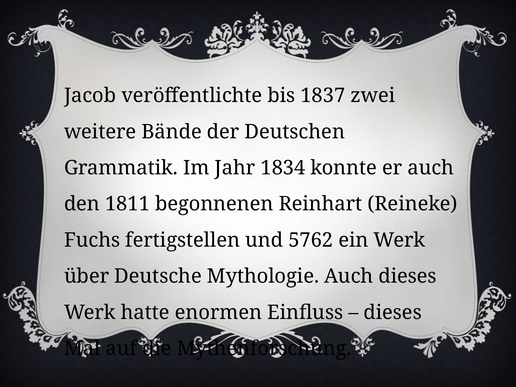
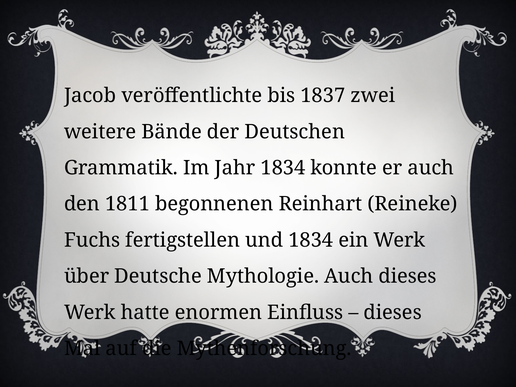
und 5762: 5762 -> 1834 (311, 240)
